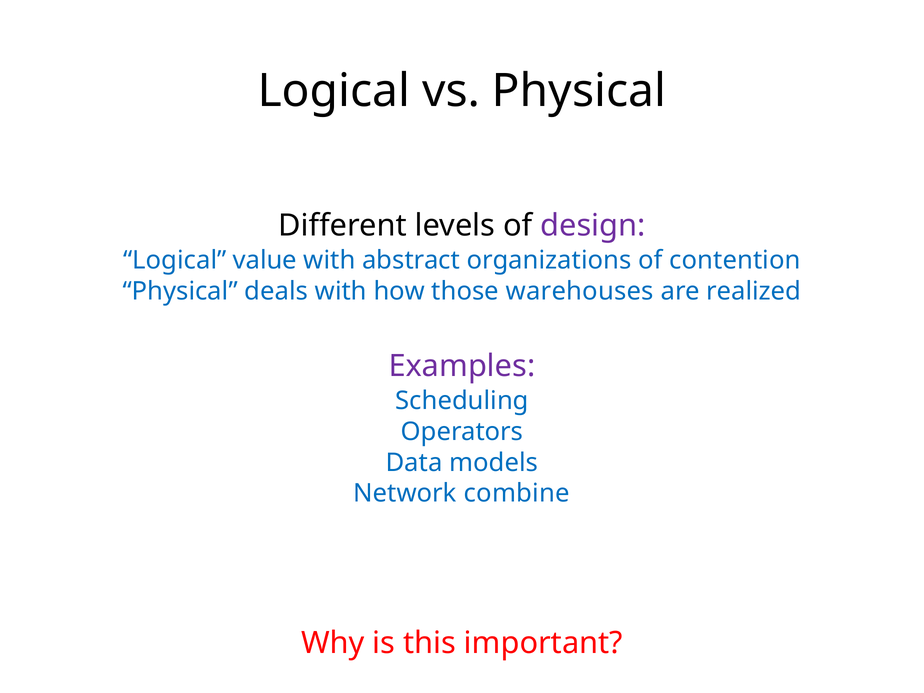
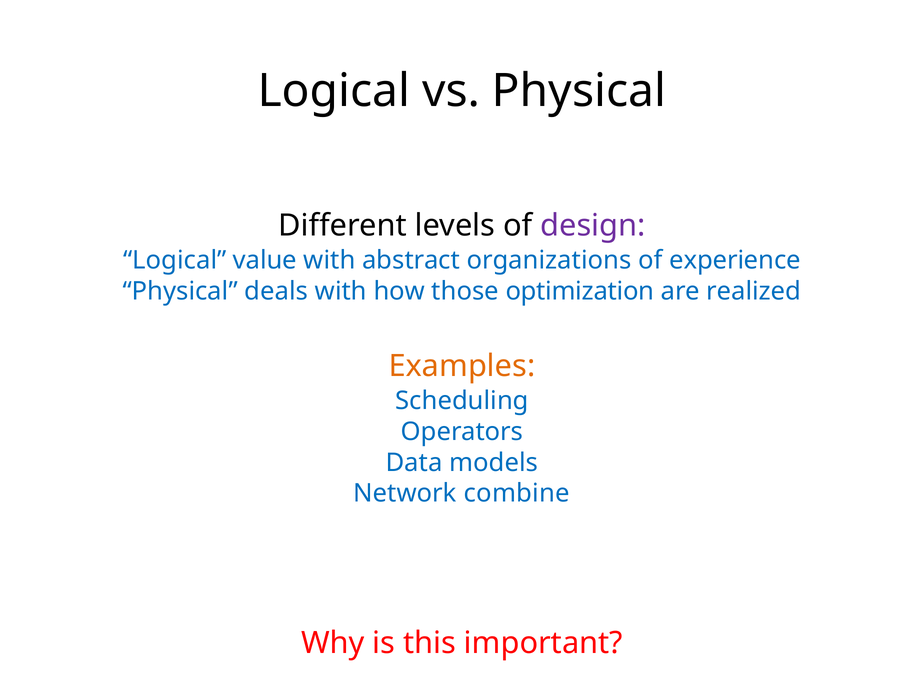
contention: contention -> experience (735, 260)
warehouses: warehouses -> optimization (580, 291)
Examples colour: purple -> orange (462, 366)
